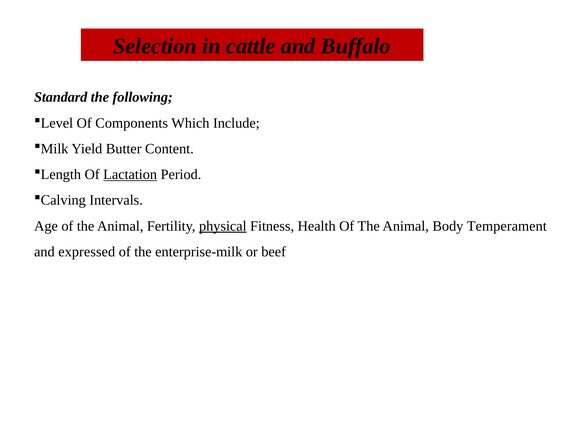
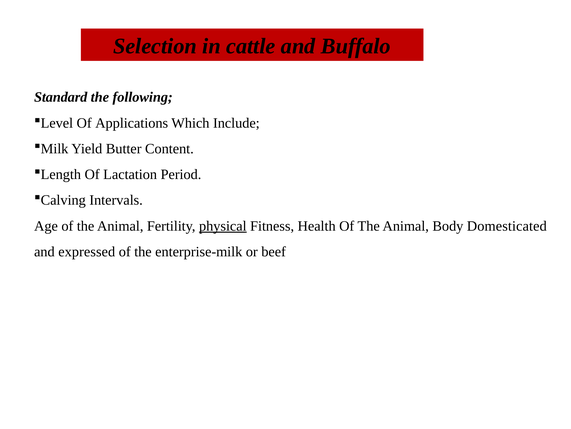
Components: Components -> Applications (132, 123)
Lactation underline: present -> none (130, 174)
Temperament: Temperament -> Domesticated (507, 226)
